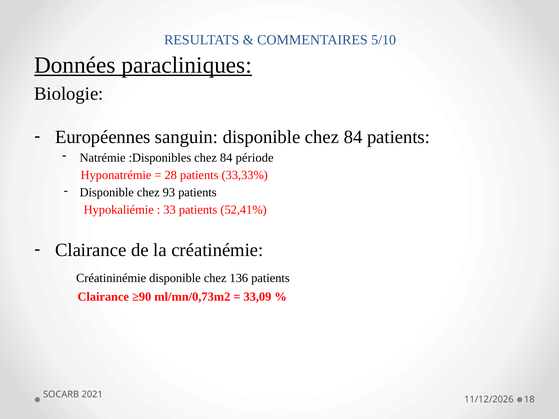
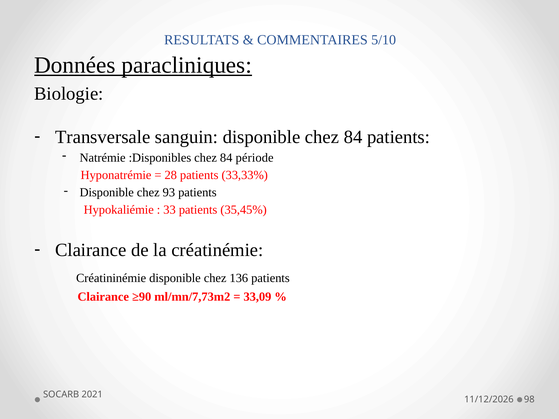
Européennes: Européennes -> Transversale (103, 137)
52,41%: 52,41% -> 35,45% (244, 210)
ml/mn/0,73m2: ml/mn/0,73m2 -> ml/mn/7,73m2 (192, 297)
18: 18 -> 98 (529, 400)
